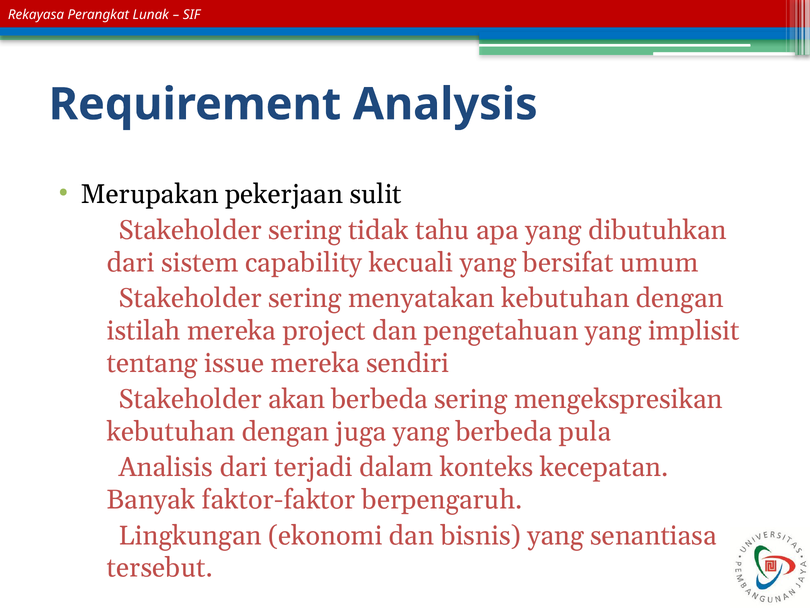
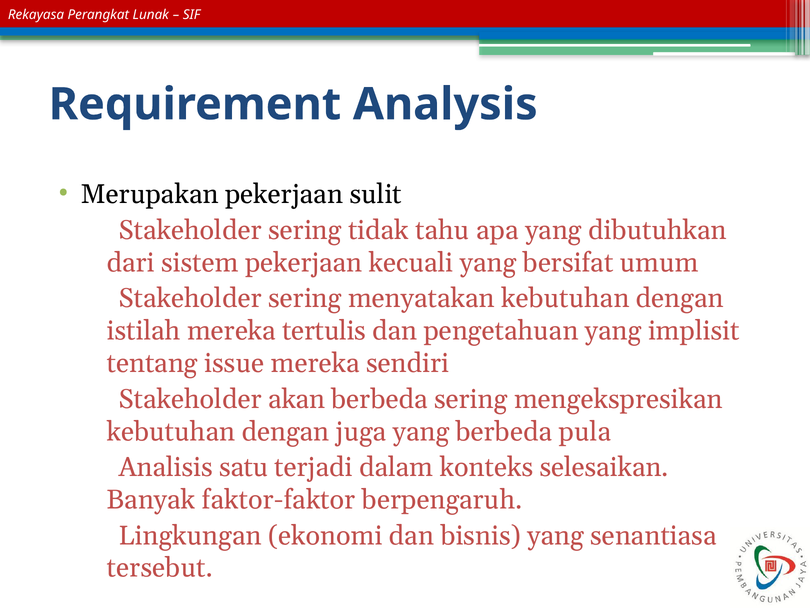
sistem capability: capability -> pekerjaan (304, 262)
project: project -> tertulis (324, 331)
Analisis dari: dari -> satu (244, 467)
kecepatan: kecepatan -> selesaikan (604, 467)
